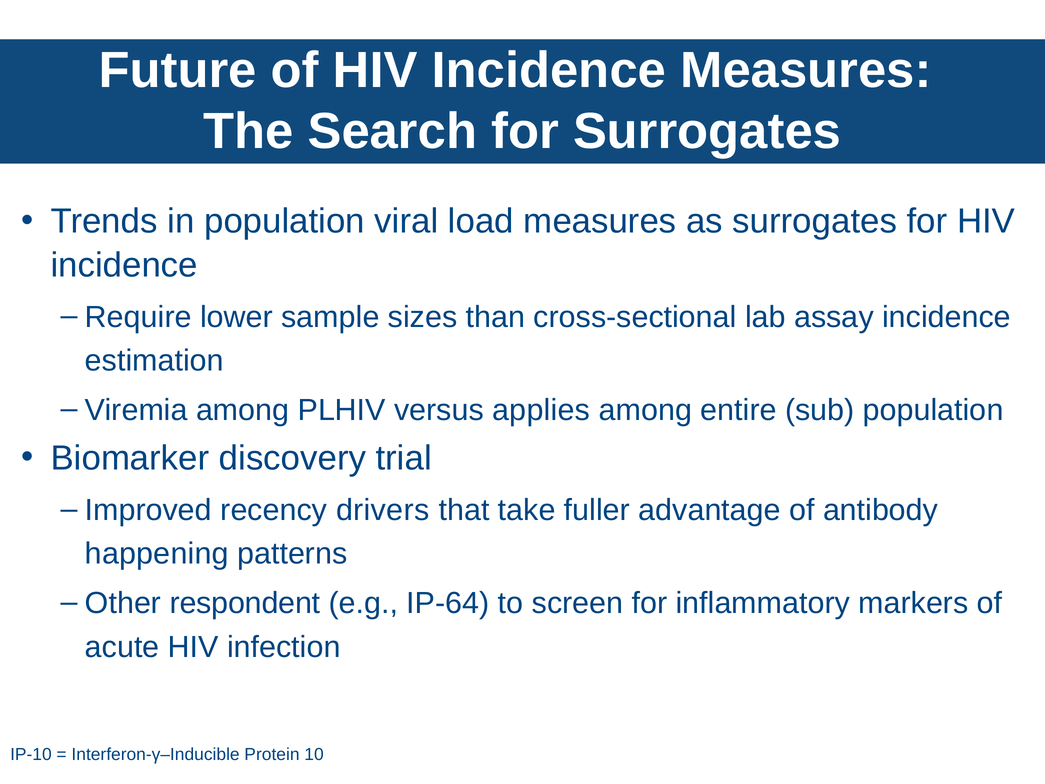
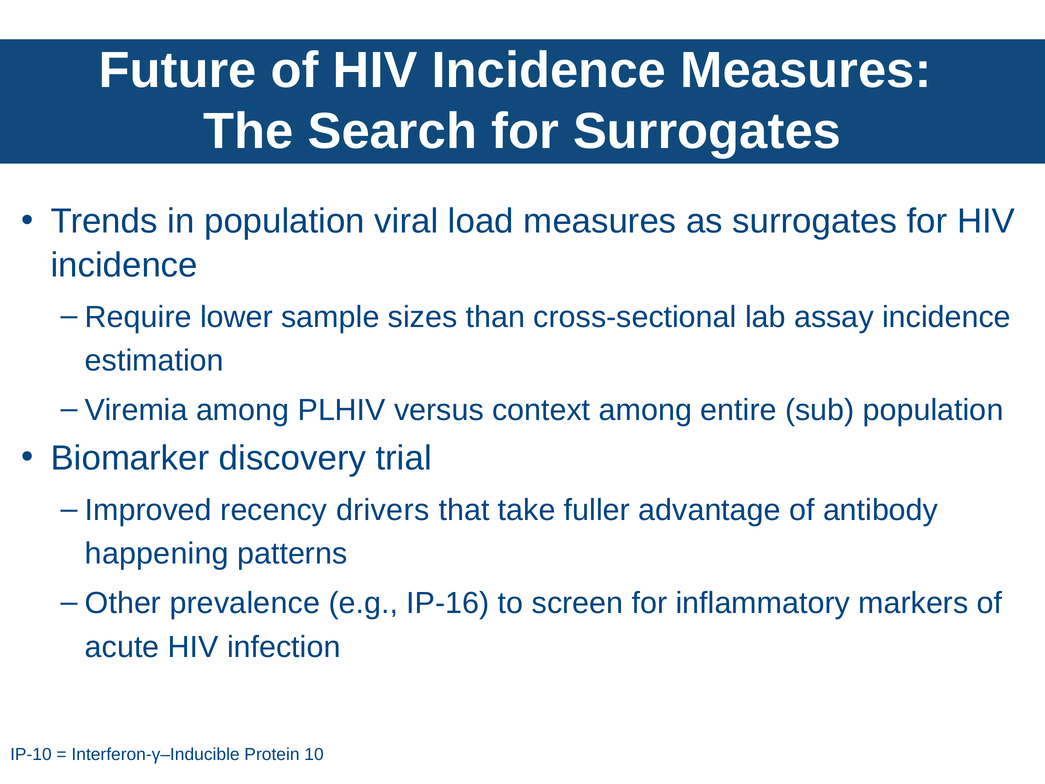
applies: applies -> context (541, 410)
respondent: respondent -> prevalence (245, 603)
IP-64: IP-64 -> IP-16 (448, 603)
